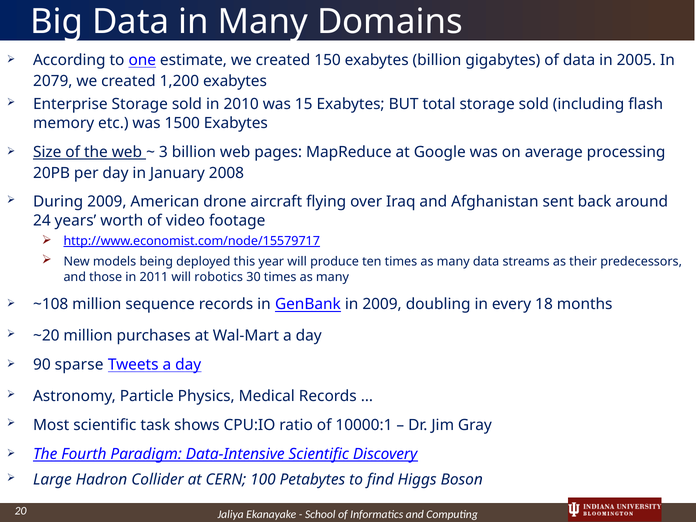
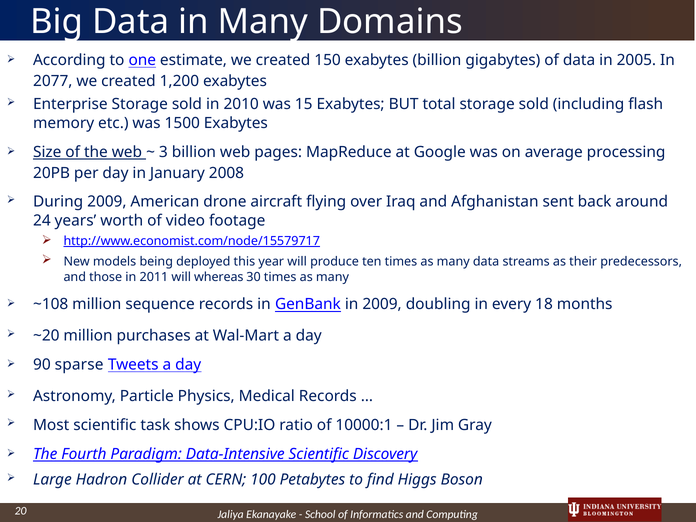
2079: 2079 -> 2077 (53, 81)
robotics: robotics -> whereas (219, 277)
